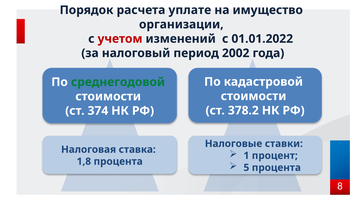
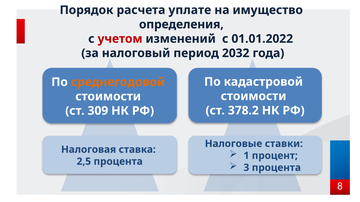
организации: организации -> определения (181, 24)
2002: 2002 -> 2032 (236, 53)
среднегодовой colour: green -> orange (118, 82)
374: 374 -> 309 (98, 111)
1,8: 1,8 -> 2,5 (84, 162)
5: 5 -> 3 (246, 168)
